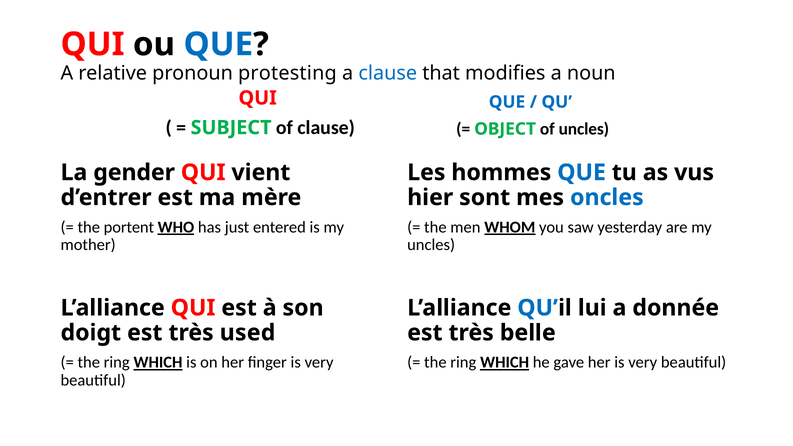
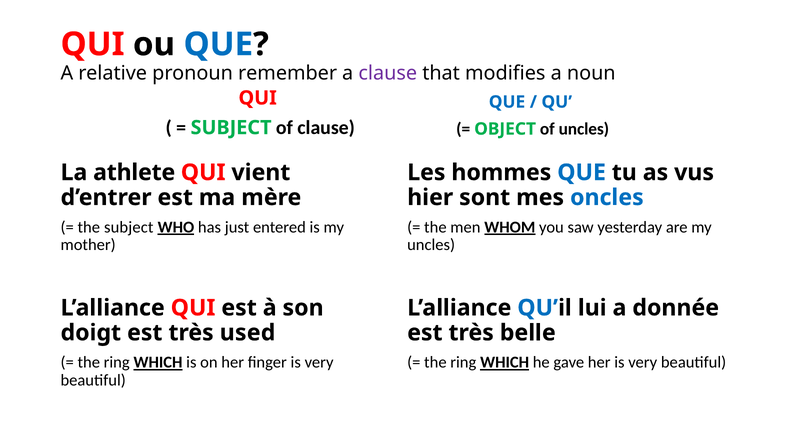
protesting: protesting -> remember (288, 73)
clause colour: blue -> purple (388, 73)
gender: gender -> athlete (134, 173)
the portent: portent -> subject (129, 227)
